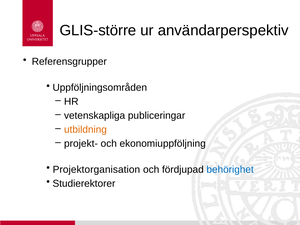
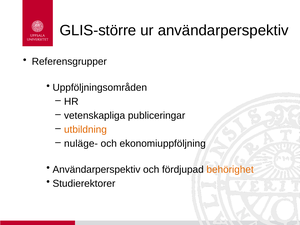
projekt-: projekt- -> nuläge- (81, 144)
Projektorganisation: Projektorganisation -> Användarperspektiv (96, 170)
behörighet colour: blue -> orange (230, 170)
